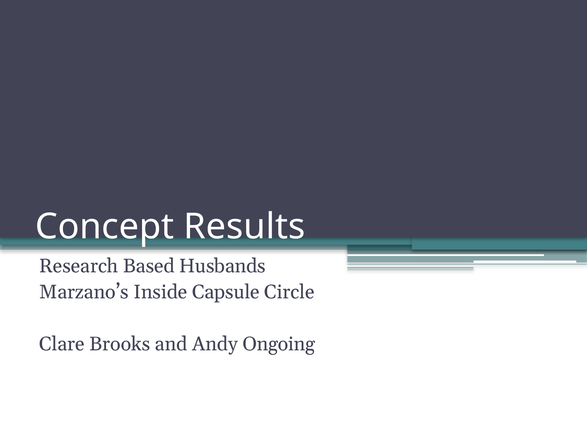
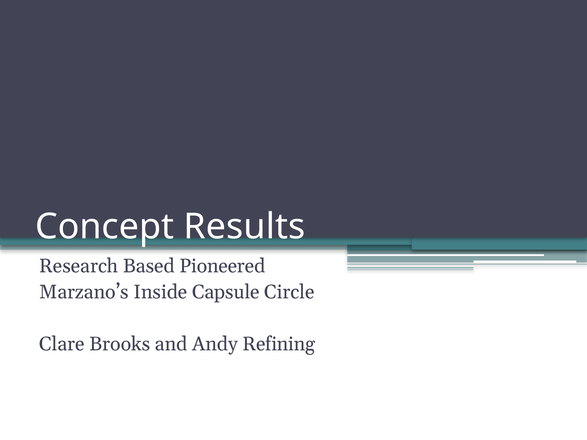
Husbands: Husbands -> Pioneered (222, 266)
Ongoing: Ongoing -> Refining (279, 344)
